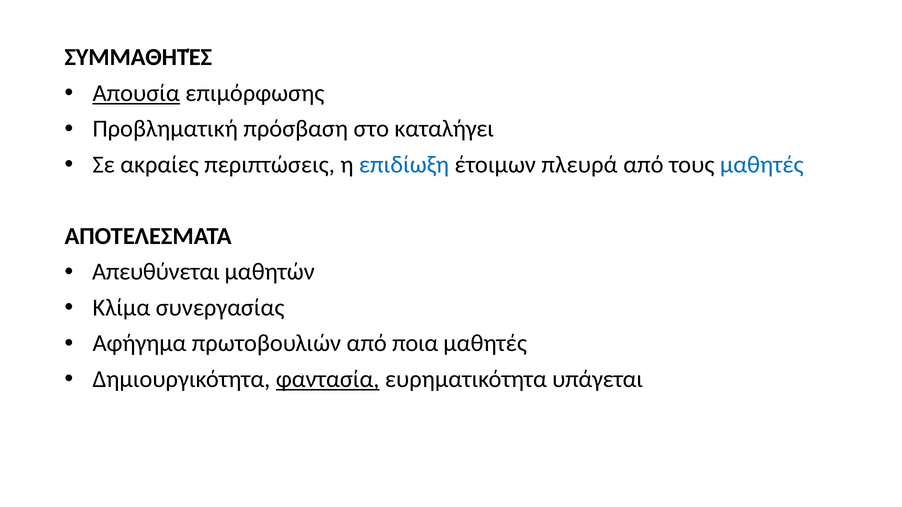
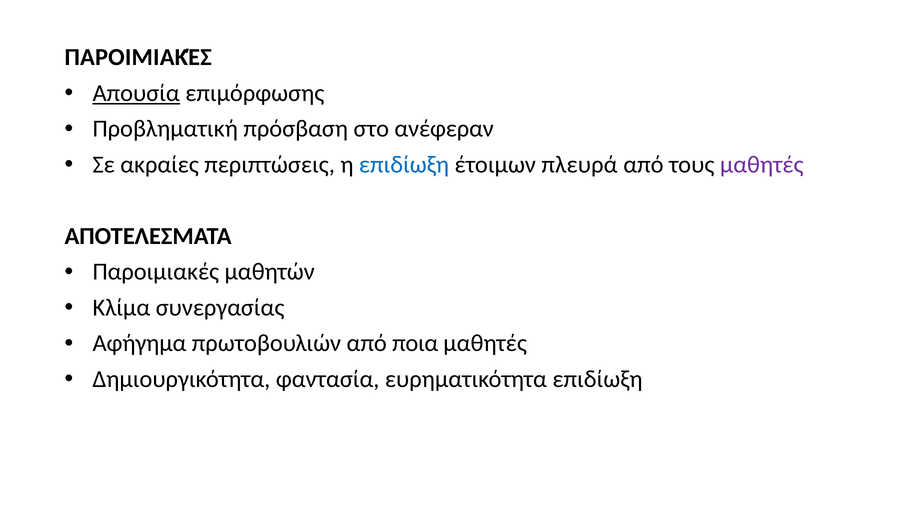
ΣΥΜΜΑΘΗΤΈΣ: ΣΥΜΜΑΘΗΤΈΣ -> ΠΑΡΟΙΜΙΑΚΈΣ (138, 57)
καταλήγει: καταλήγει -> ανέφεραν (444, 129)
μαθητές colour: blue -> purple (762, 165)
Απευθύνεται: Απευθύνεται -> Παροιμιακές (156, 272)
φαντασία underline: present -> none (328, 379)
ευρηματικότητα υπάγεται: υπάγεται -> επιδίωξη (597, 379)
